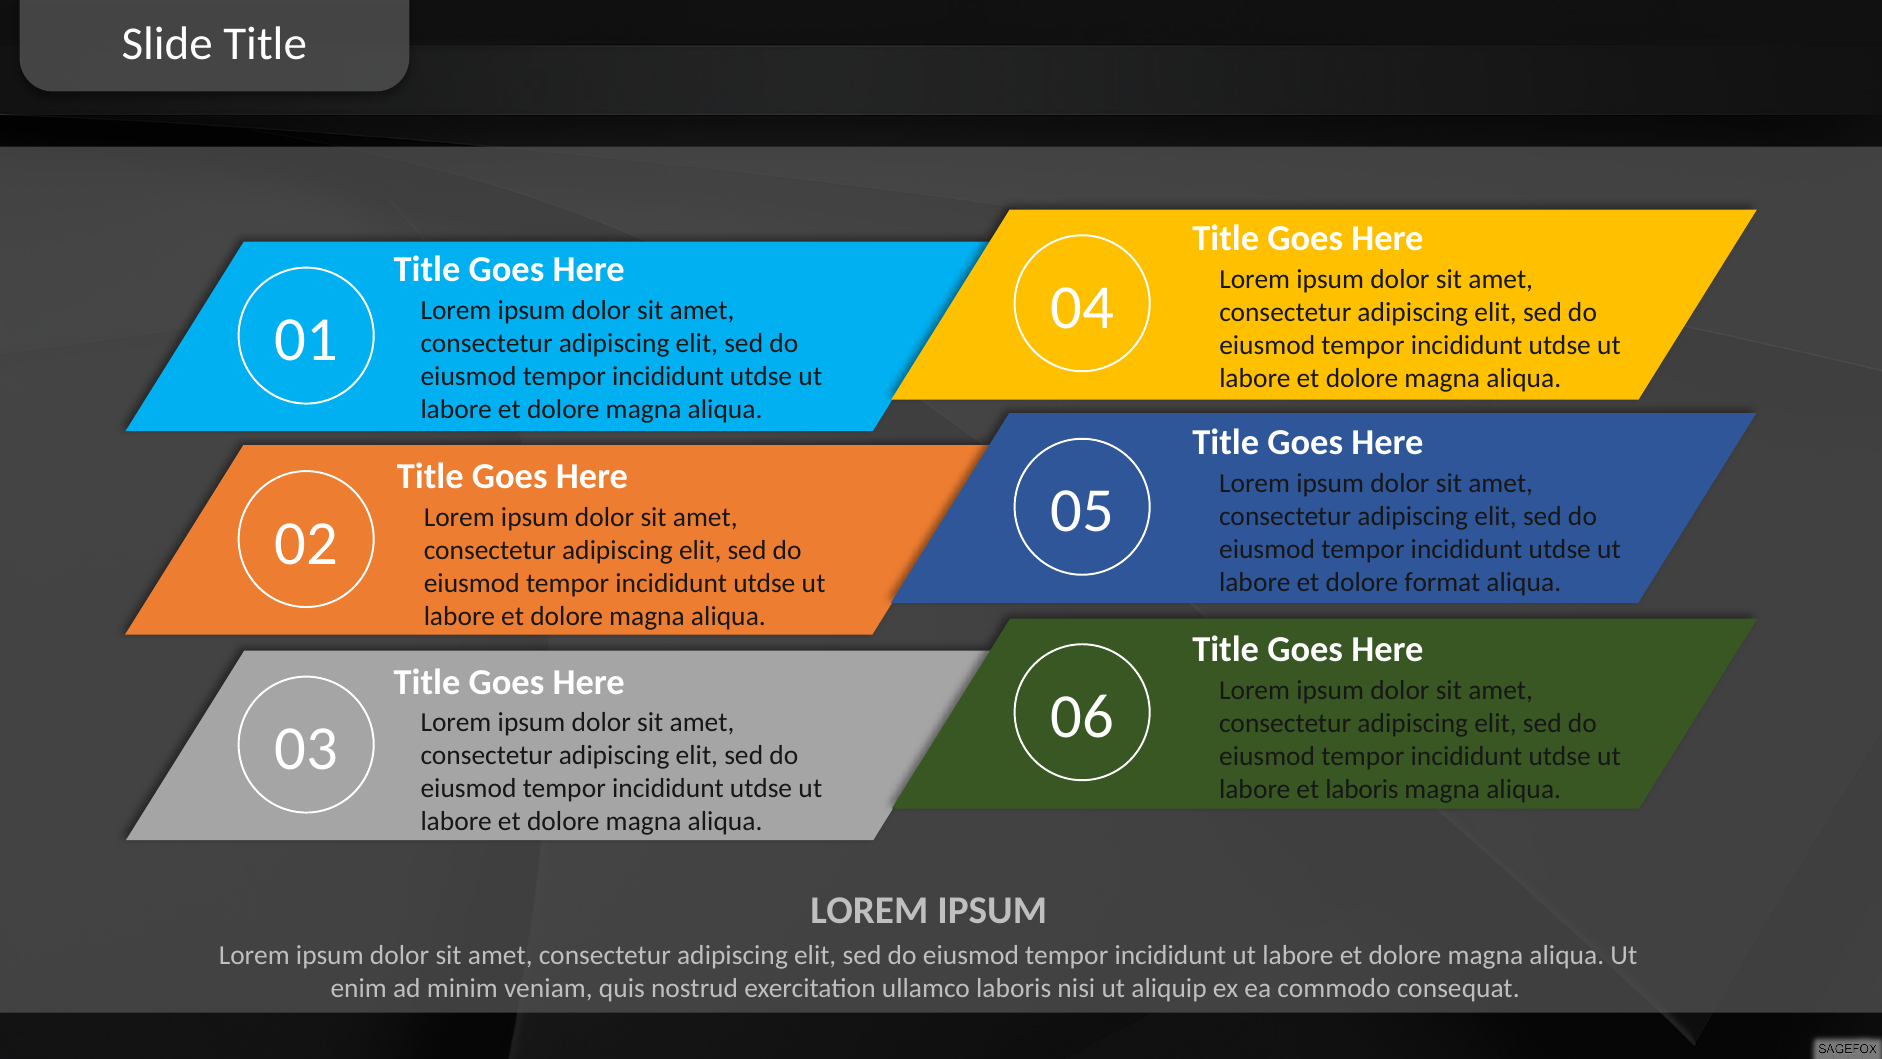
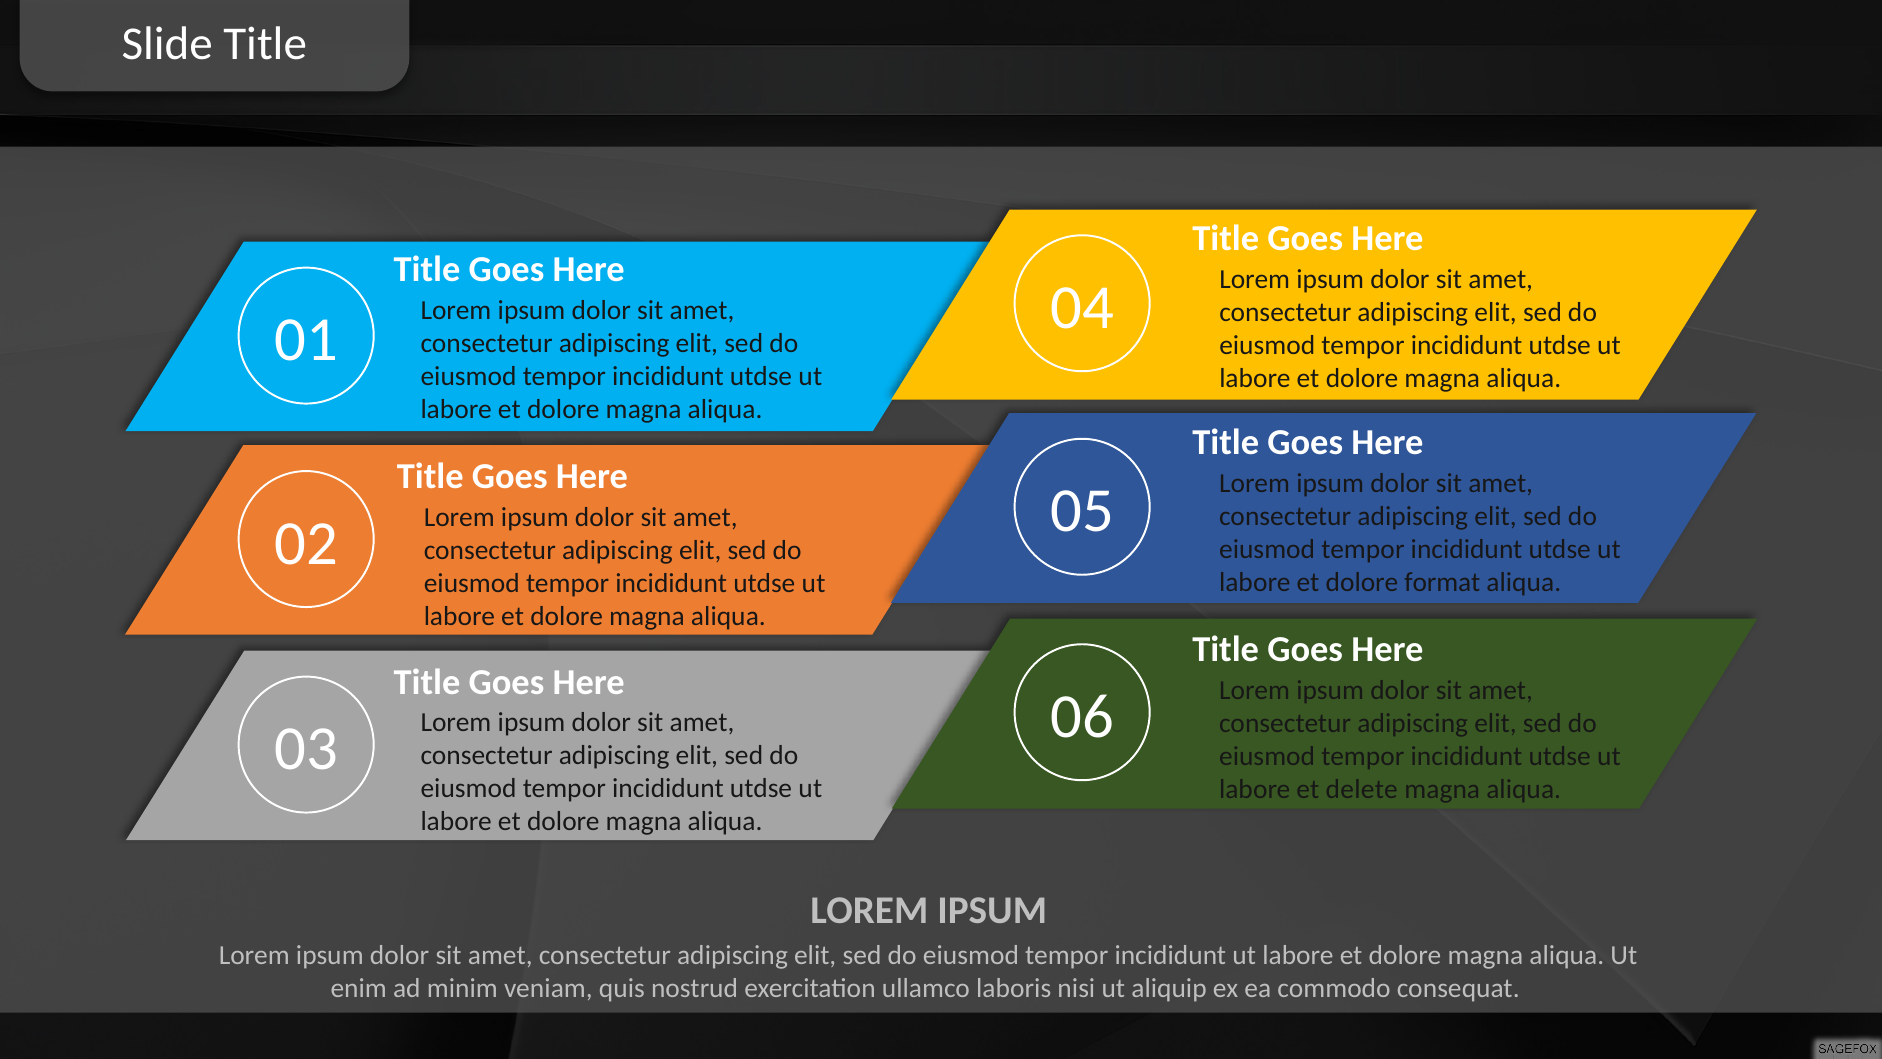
et laboris: laboris -> delete (1362, 789)
